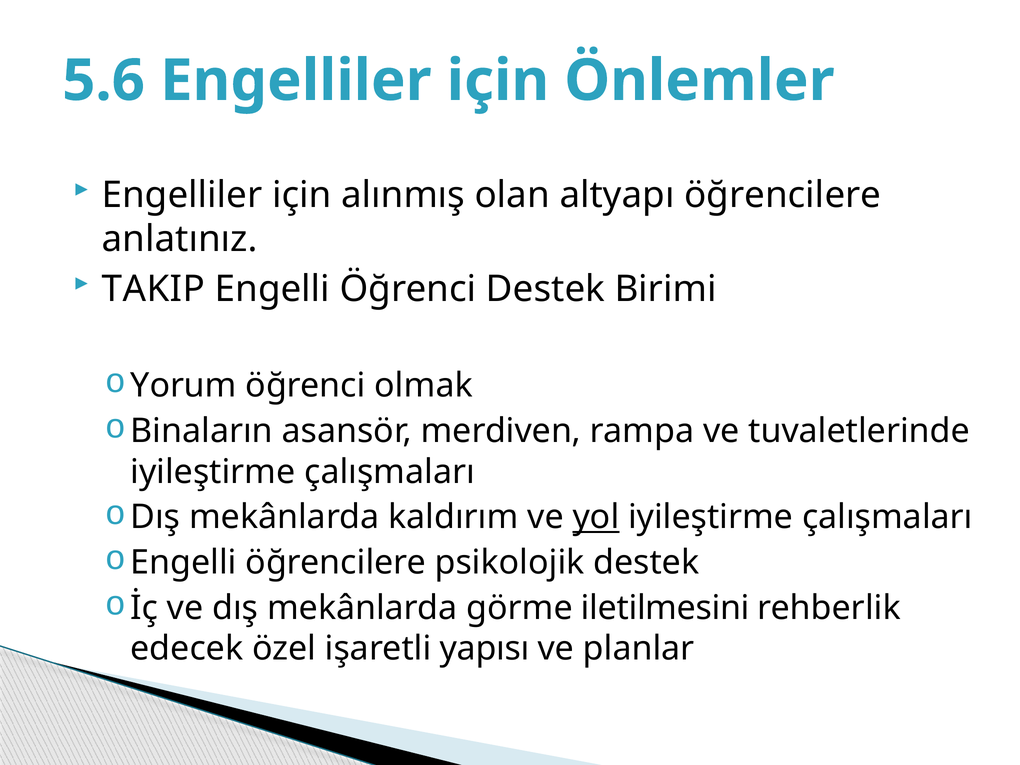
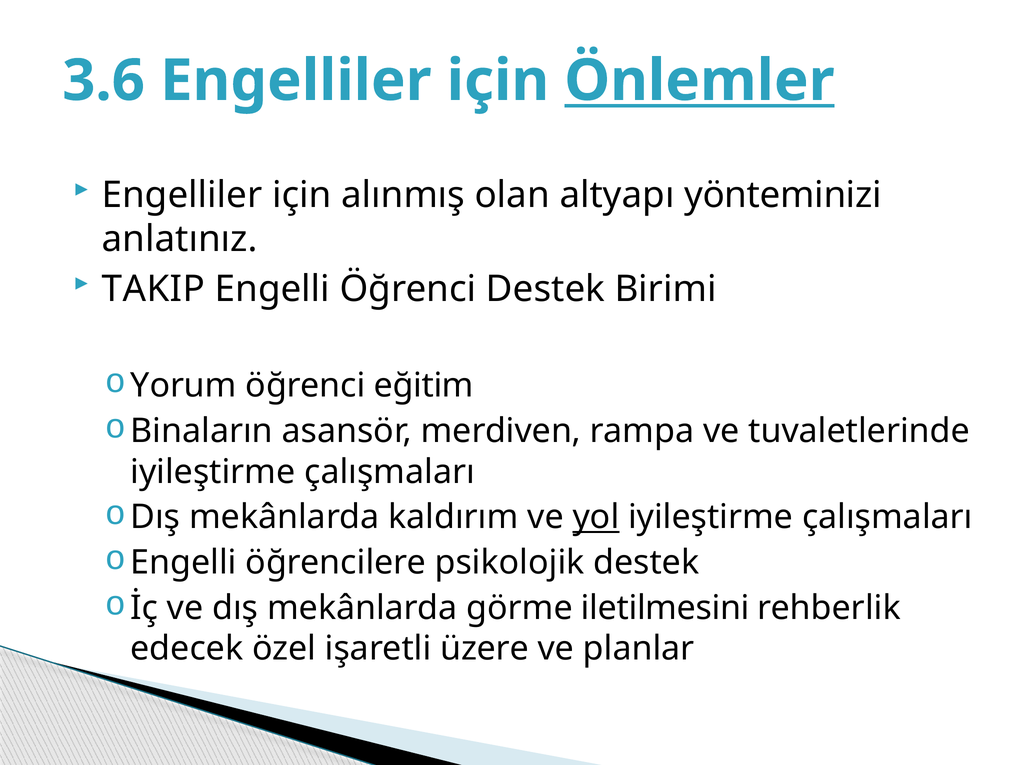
5.6: 5.6 -> 3.6 (104, 81)
Önlemler underline: none -> present (699, 81)
altyapı öğrencilere: öğrencilere -> yönteminizi (783, 195)
olmak: olmak -> eğitim (424, 386)
yapısı: yapısı -> üzere (485, 649)
